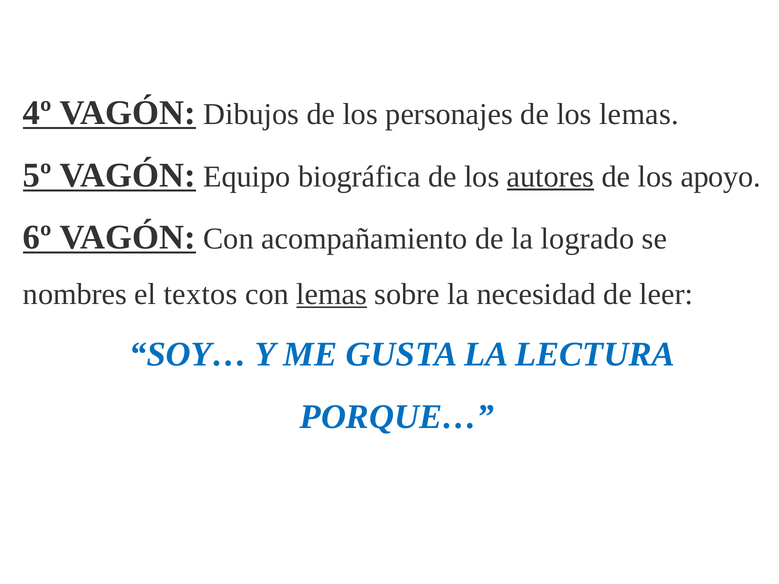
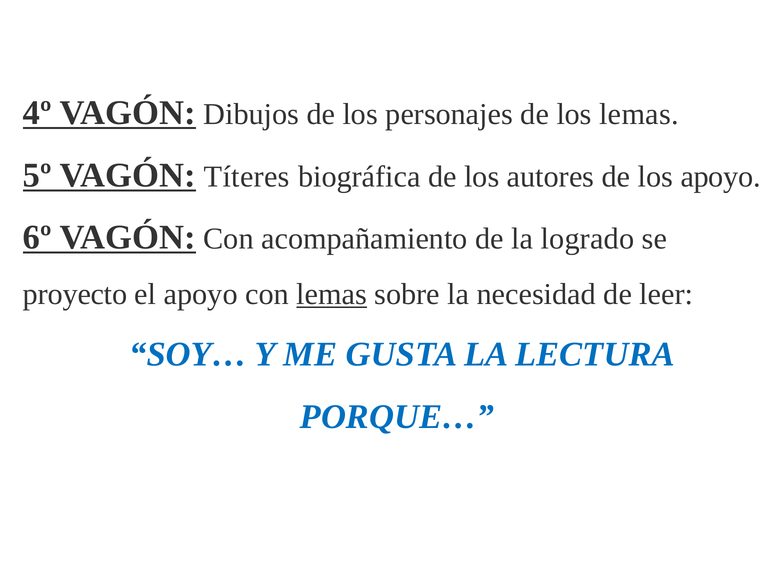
Equipo: Equipo -> Títeres (247, 177)
autores underline: present -> none (551, 177)
nombres: nombres -> proyecto (75, 294)
el textos: textos -> apoyo (201, 294)
